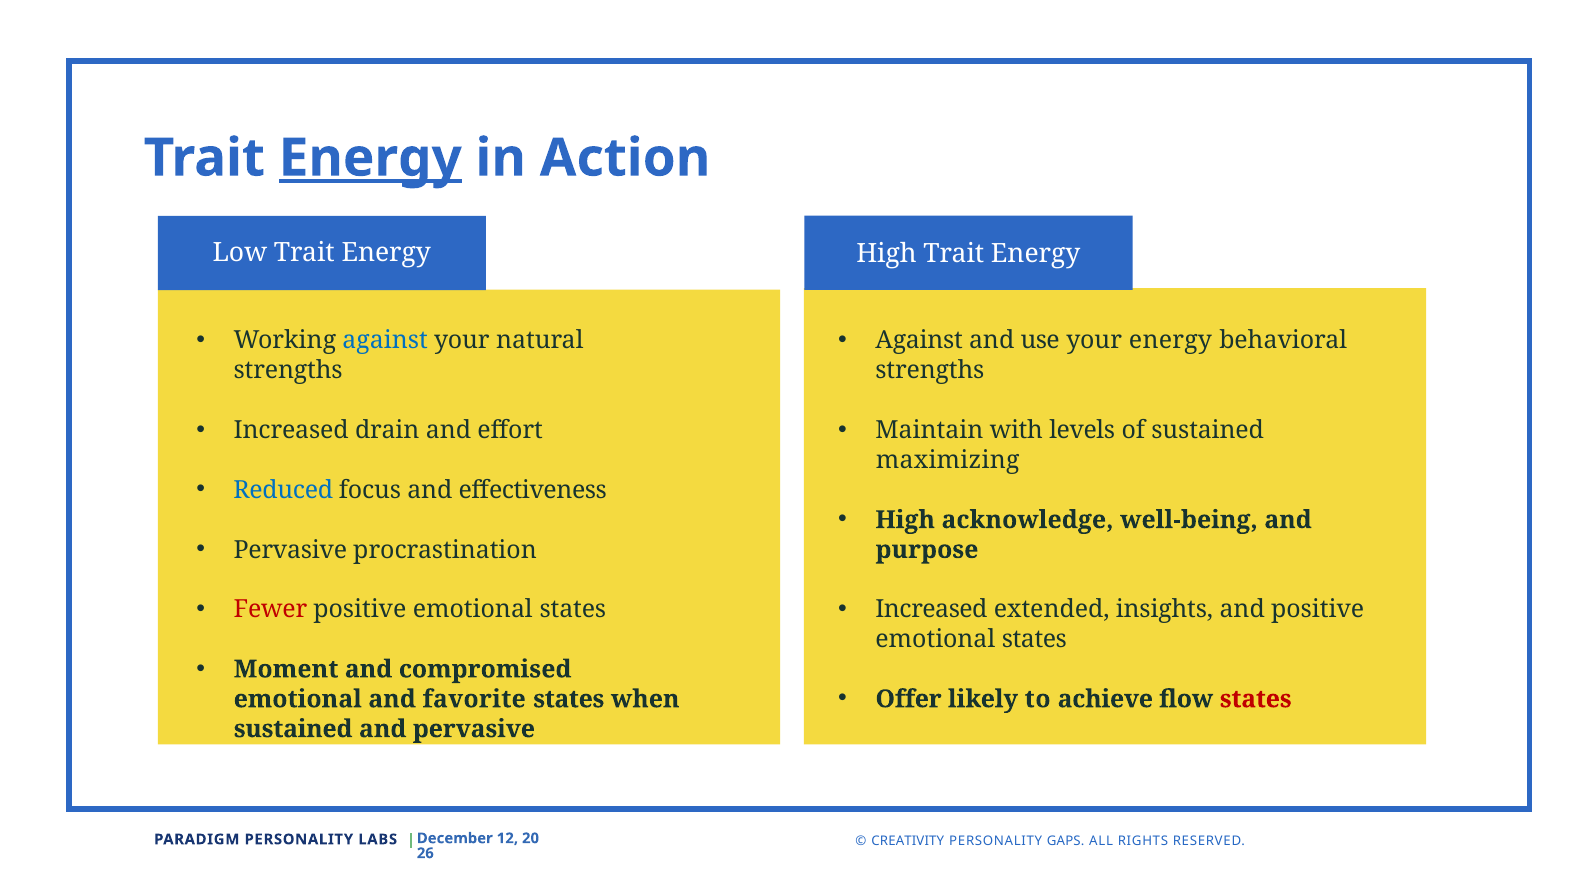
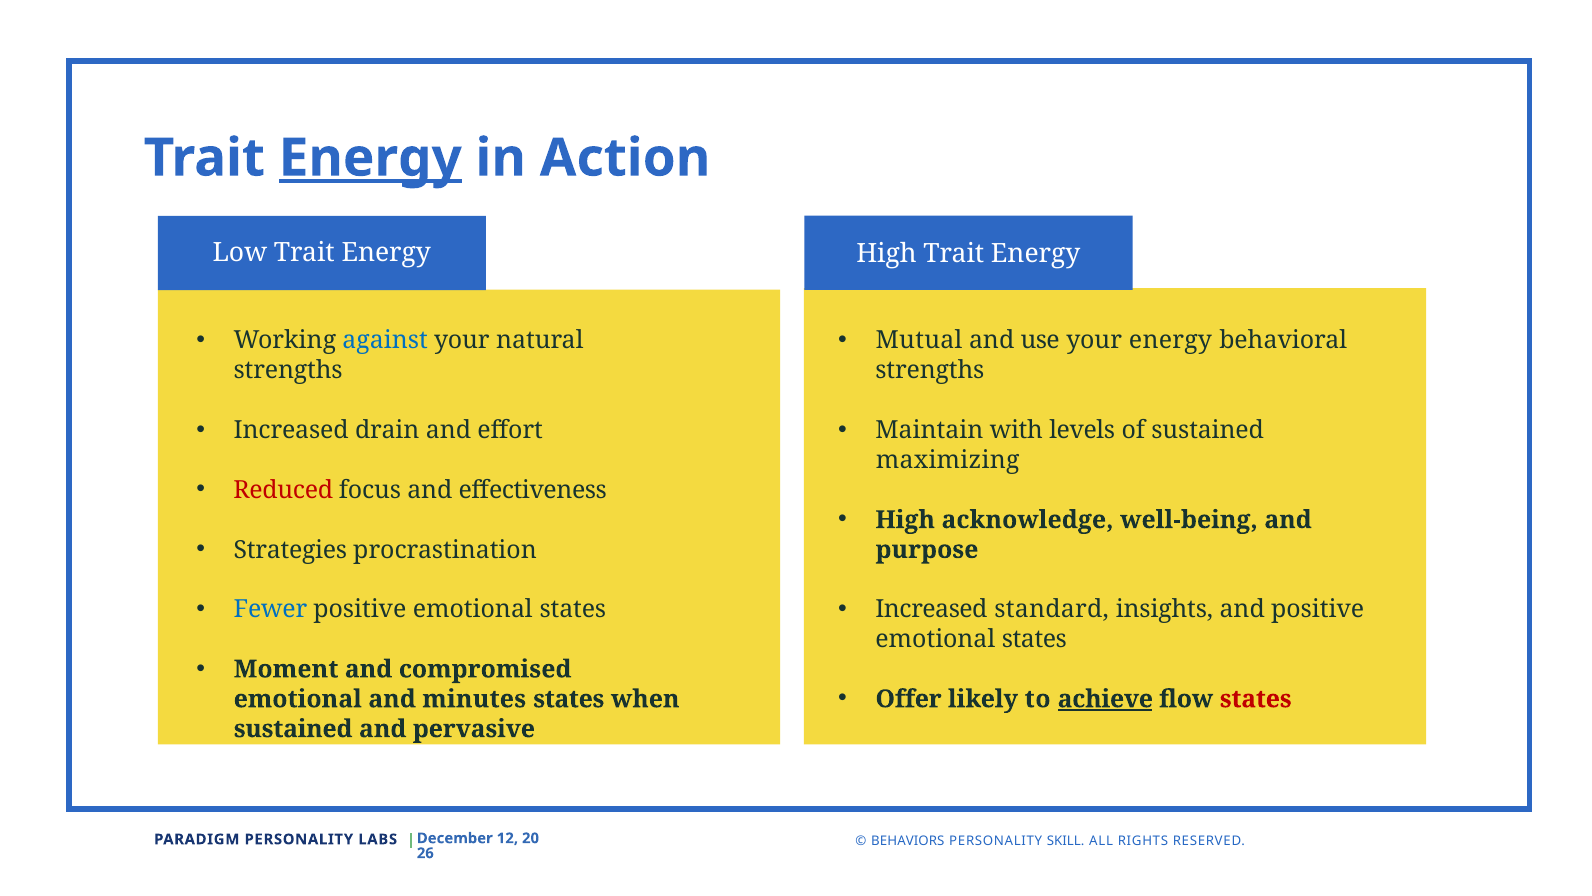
Against: Against -> Mutual (919, 340)
Reduced colour: blue -> red (283, 490)
Pervasive: Pervasive -> Strategies (290, 549)
Fewer colour: red -> blue (270, 609)
extended: extended -> standard (1052, 609)
achieve underline: none -> present (1105, 699)
favorite: favorite -> minutes (474, 699)
CREATIVITY: CREATIVITY -> BEHAVIORS (908, 840)
GAPS: GAPS -> SKILL (1066, 840)
